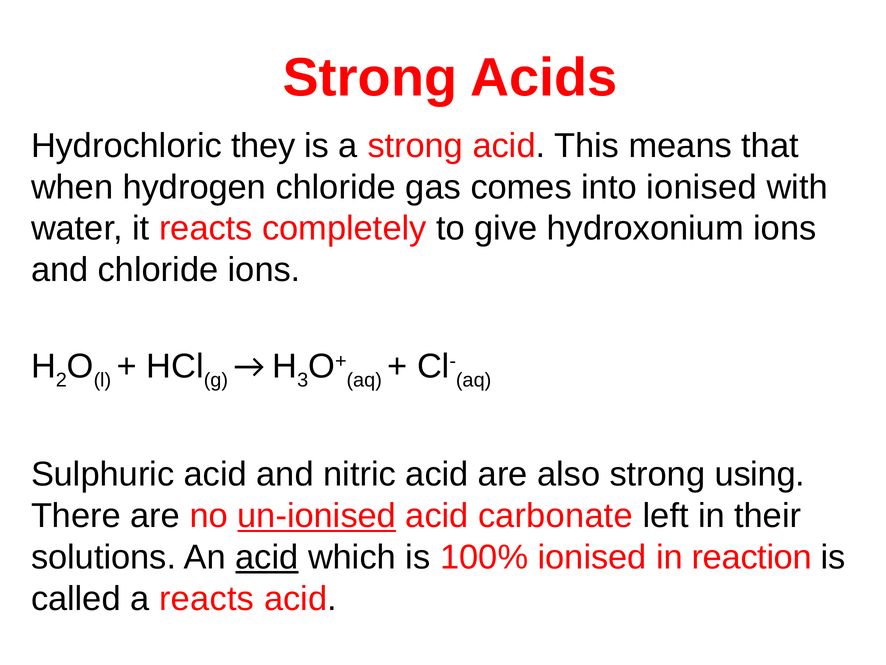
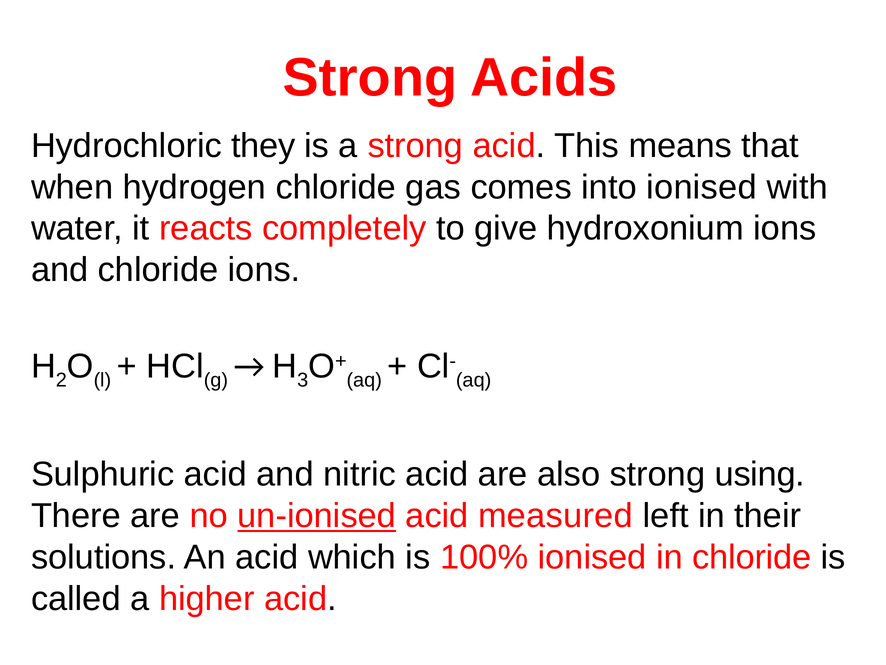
carbonate: carbonate -> measured (555, 516)
acid underline: present -> none (267, 557)
in reaction: reaction -> chloride (752, 557)
a reacts: reacts -> higher (207, 598)
